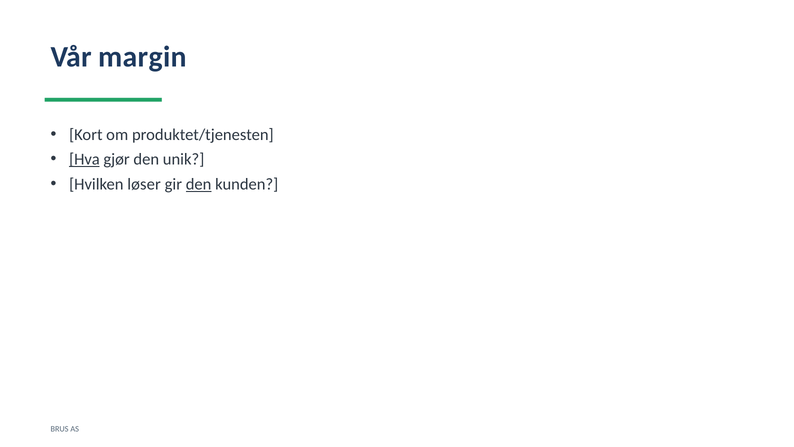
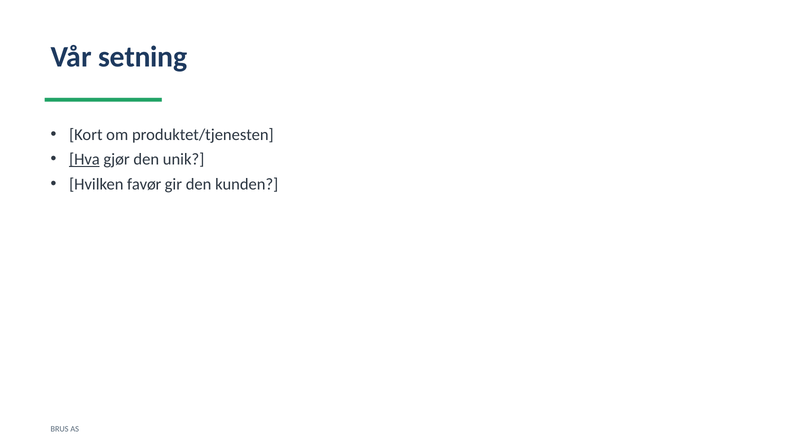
margin: margin -> setning (143, 57)
løser: løser -> favør (144, 184)
den underline: present -> none (199, 184)
